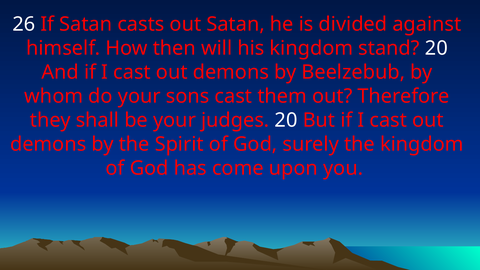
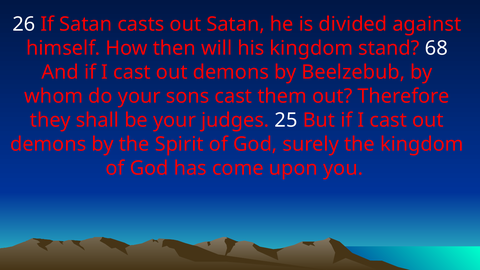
stand 20: 20 -> 68 (436, 48)
judges 20: 20 -> 25 (286, 120)
